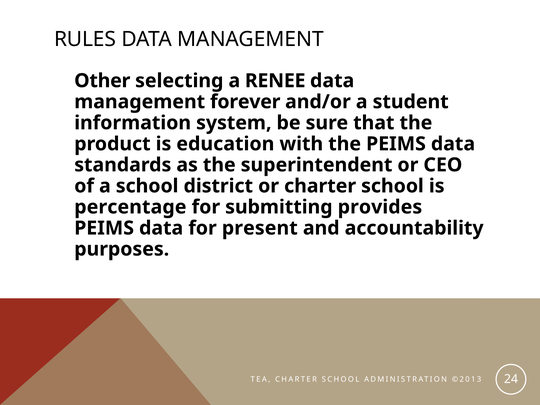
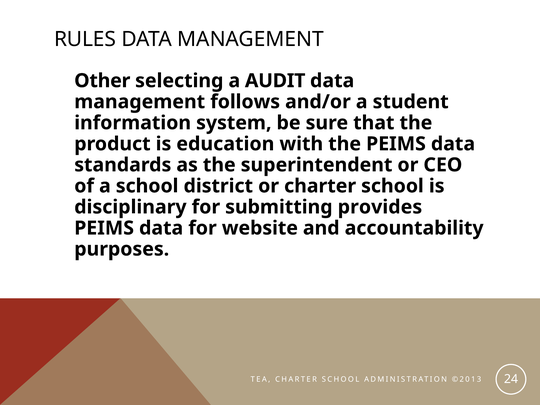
RENEE: RENEE -> AUDIT (275, 81)
forever: forever -> follows (245, 102)
percentage: percentage -> disciplinary (130, 207)
present: present -> website (260, 228)
